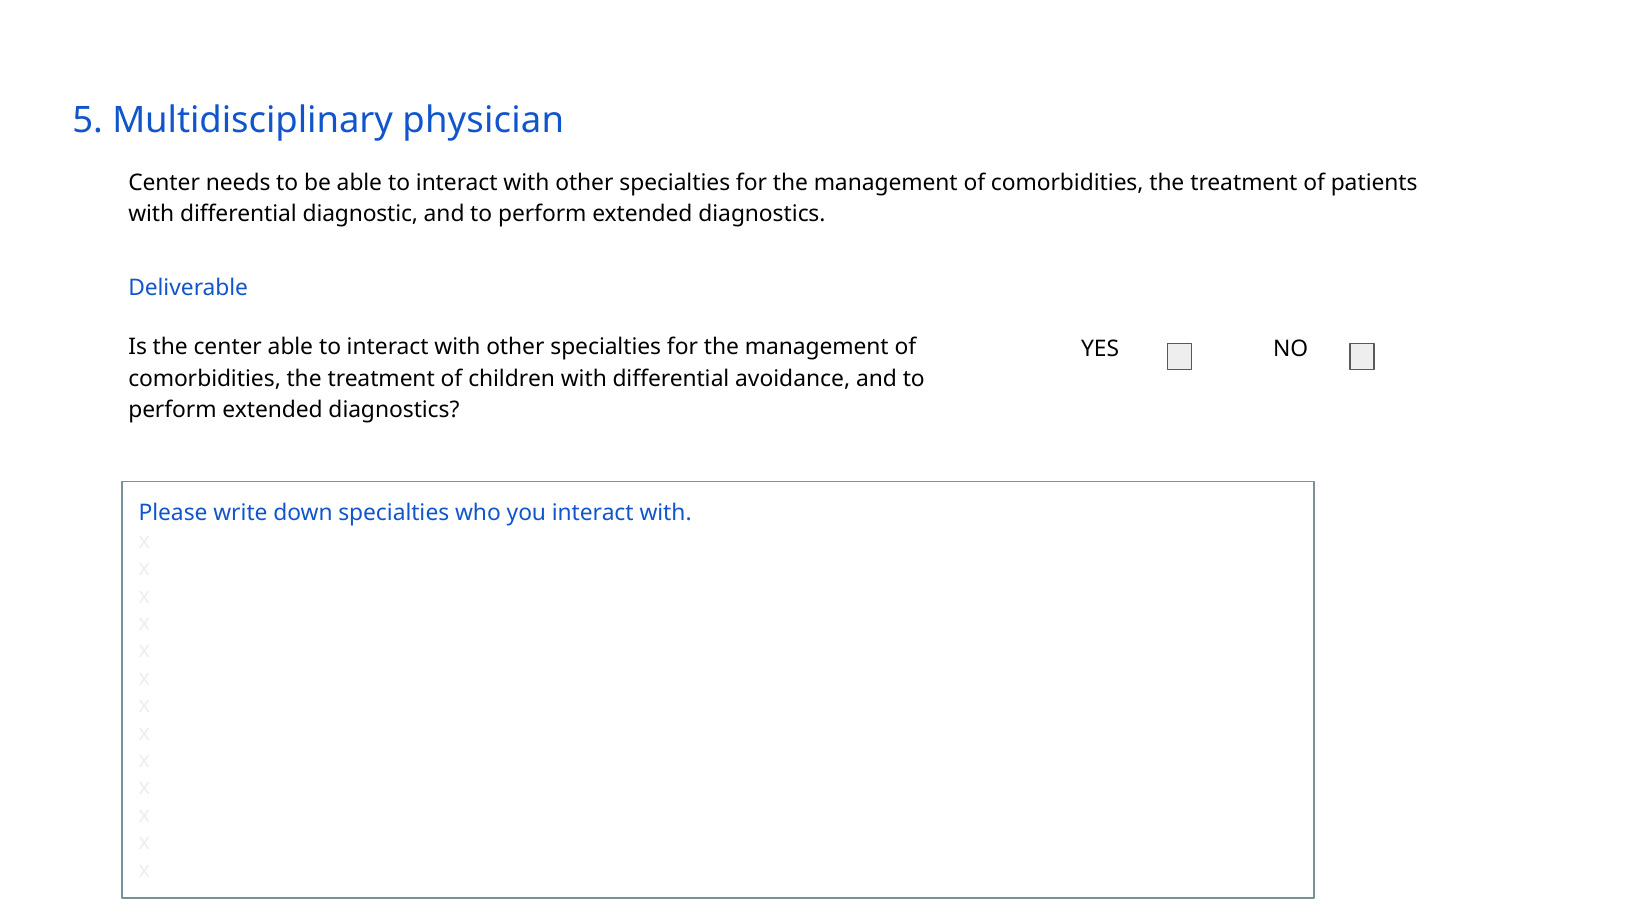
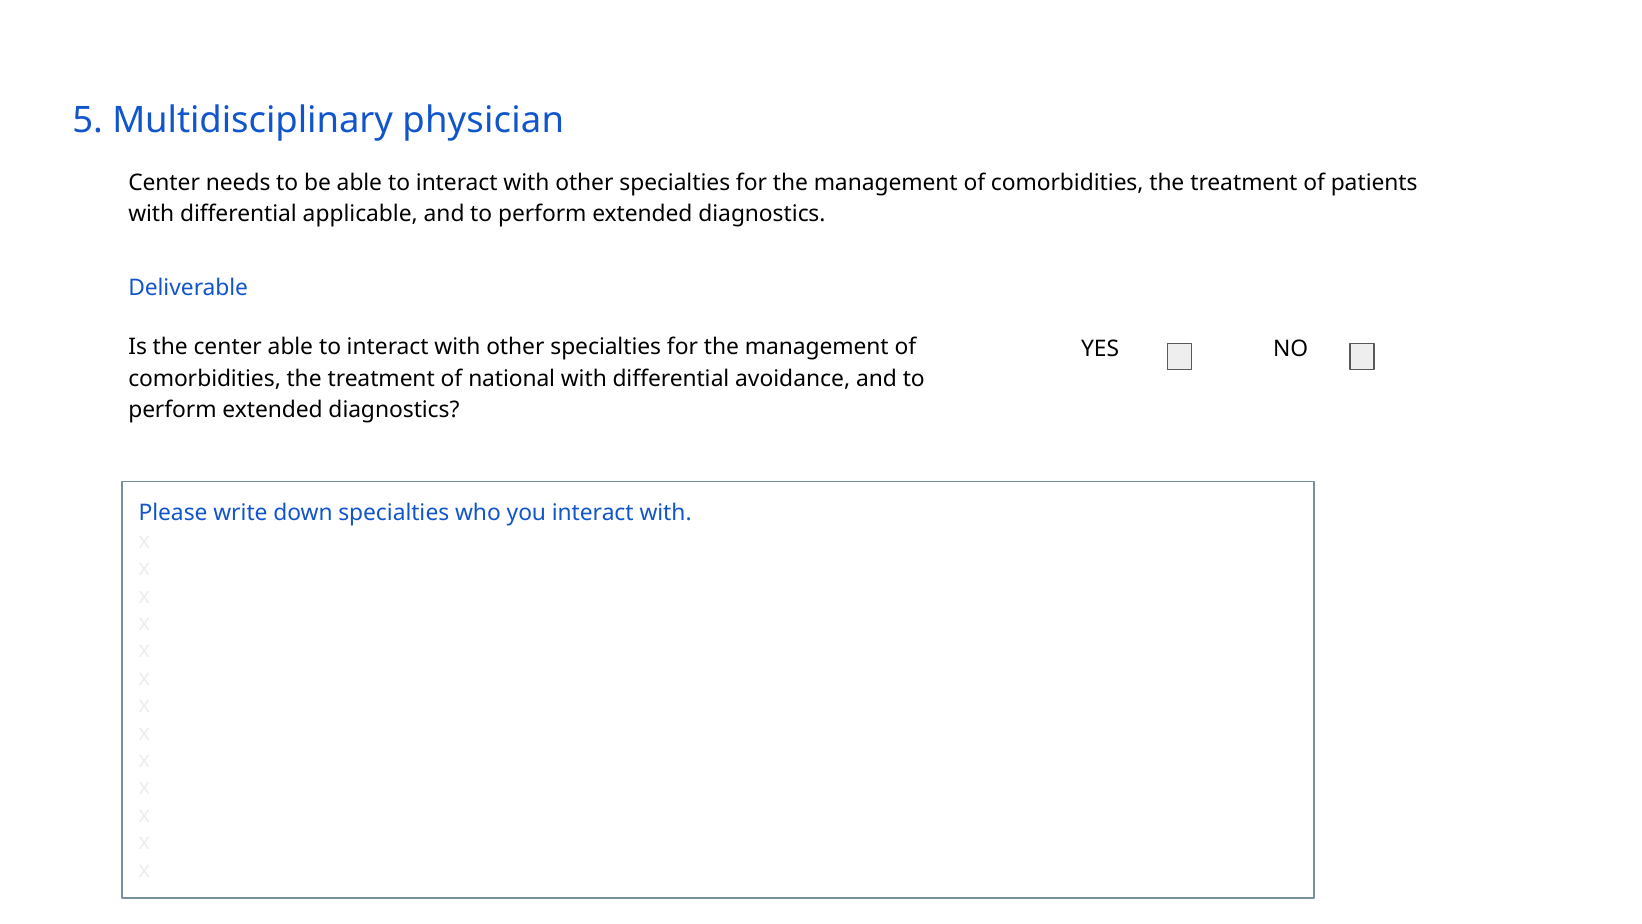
diagnostic: diagnostic -> applicable (360, 214)
children: children -> national (512, 378)
